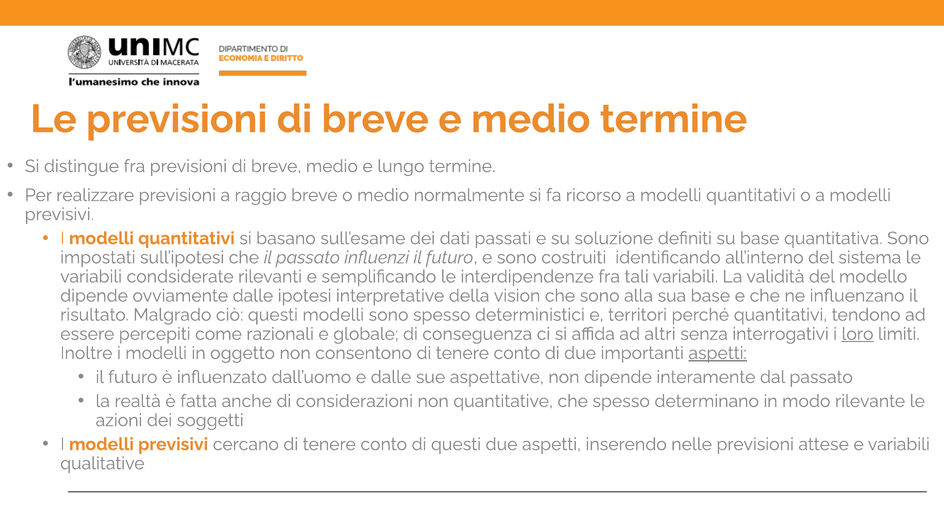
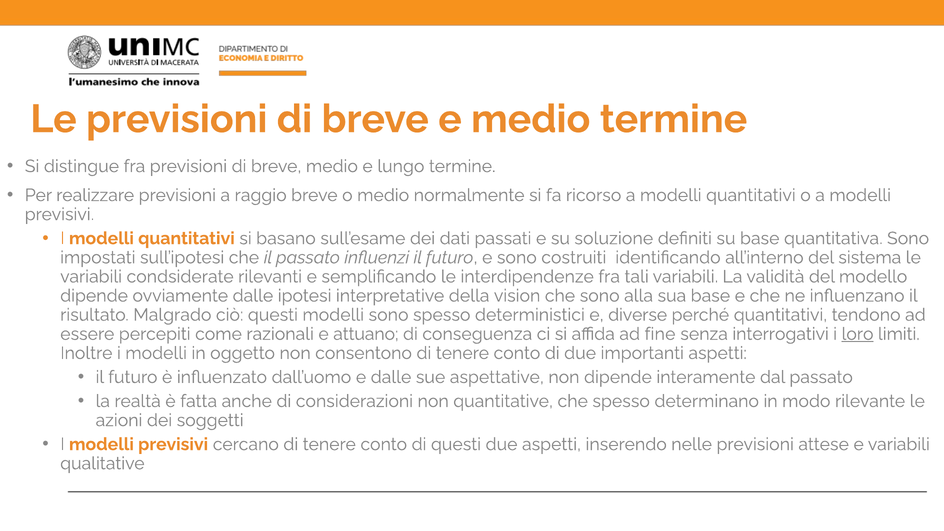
territori: territori -> diverse (638, 315)
globale: globale -> attuano (366, 334)
altri: altri -> fine (660, 334)
aspetti underline: present -> none (718, 353)
